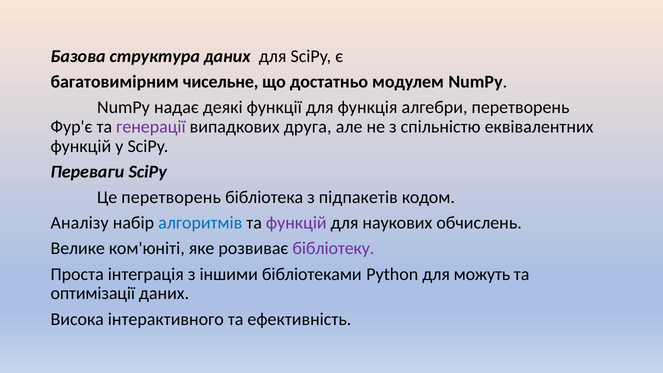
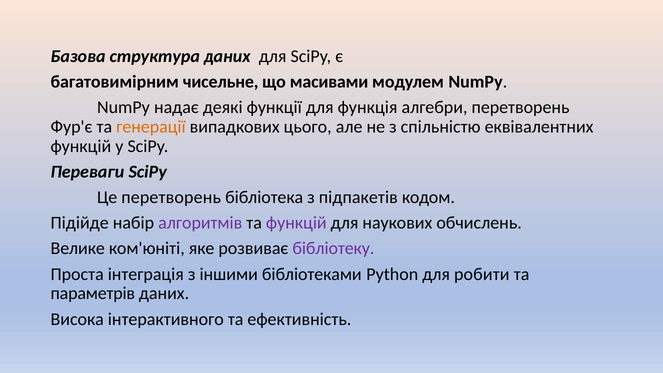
достатньо: достатньо -> масивами (329, 82)
генерації colour: purple -> orange (151, 127)
друга: друга -> цього (308, 127)
Аналізу: Аналізу -> Підійде (80, 223)
алгоритмів colour: blue -> purple (200, 223)
можуть: можуть -> робити (482, 274)
оптимізації: оптимізації -> параметрів (93, 293)
